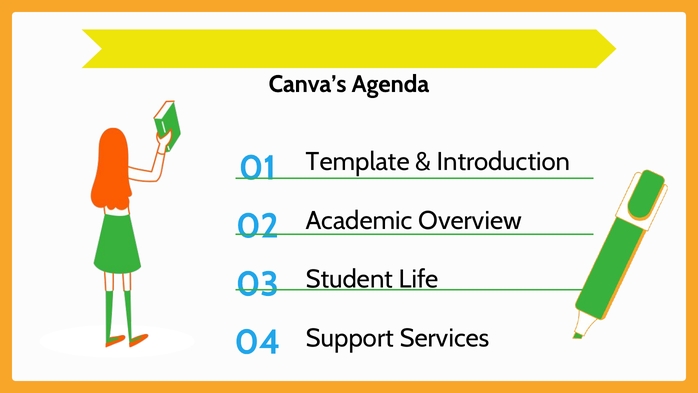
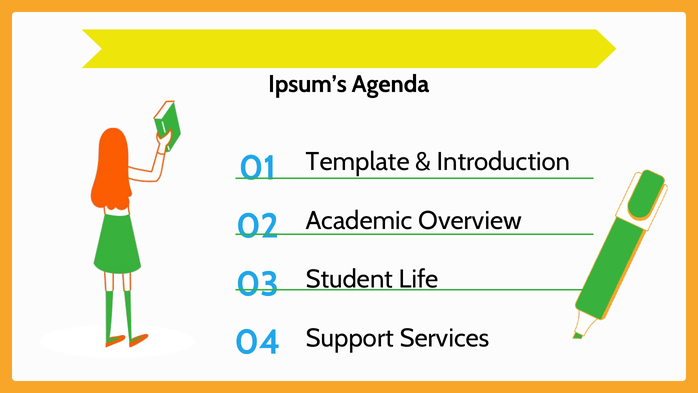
Canva’s: Canva’s -> Ipsum’s (308, 84)
